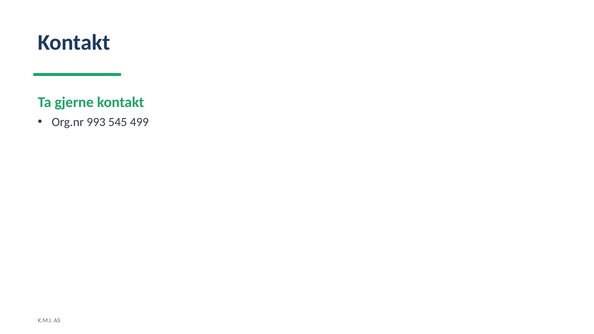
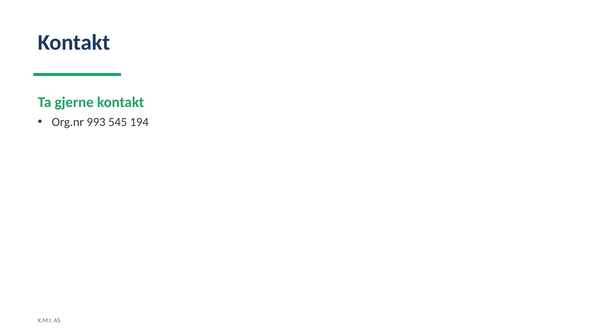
499: 499 -> 194 (139, 122)
